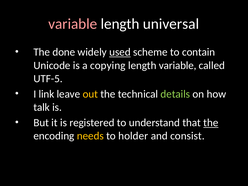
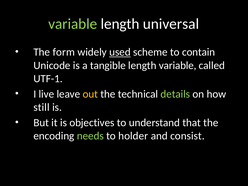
variable colour: pink -> light green (73, 24)
done: done -> form (64, 52)
copying: copying -> tangible (108, 65)
UTF-5: UTF-5 -> UTF-1 (48, 79)
link: link -> live (46, 94)
talk: talk -> still (42, 107)
registered: registered -> objectives (92, 123)
the underline: present -> none (211, 123)
needs colour: yellow -> light green (90, 136)
